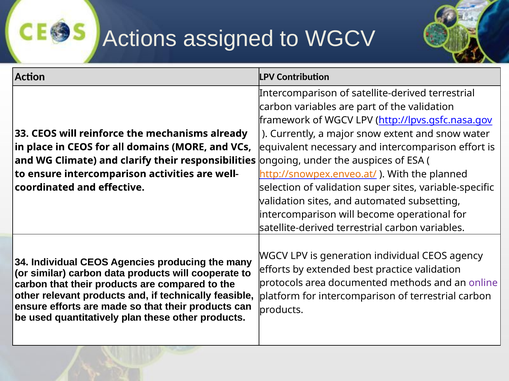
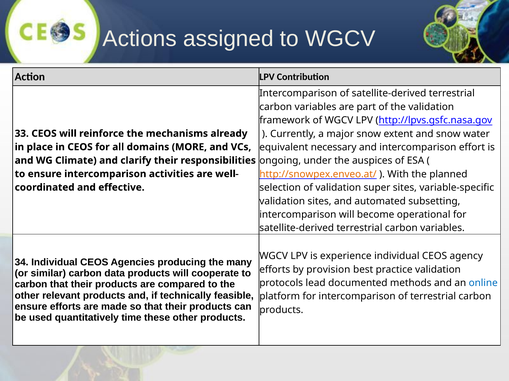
generation: generation -> experience (346, 256)
extended: extended -> provision (328, 270)
area: area -> lead (316, 283)
online colour: purple -> blue (483, 283)
plan: plan -> time (131, 318)
